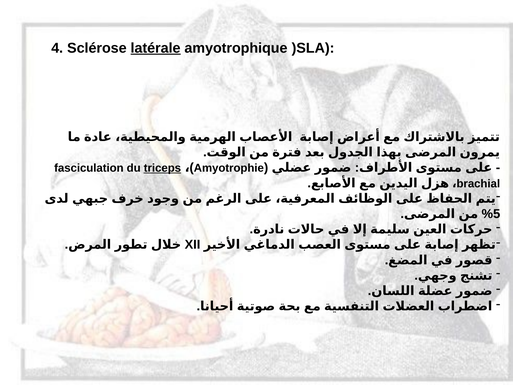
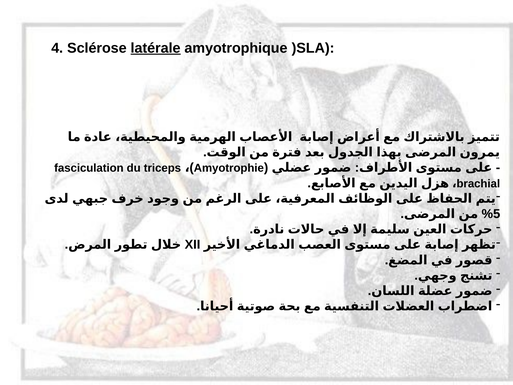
triceps underline: present -> none (162, 168)
